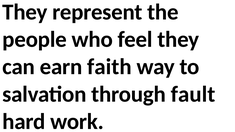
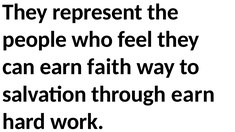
through fault: fault -> earn (193, 94)
